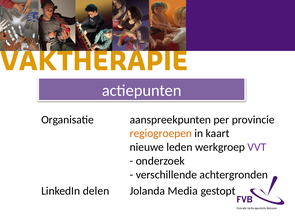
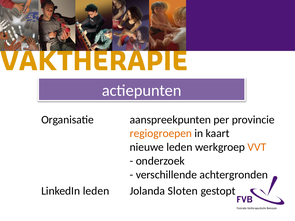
VVT colour: purple -> orange (257, 147)
LinkedIn delen: delen -> leden (96, 191)
Media: Media -> Sloten (183, 191)
